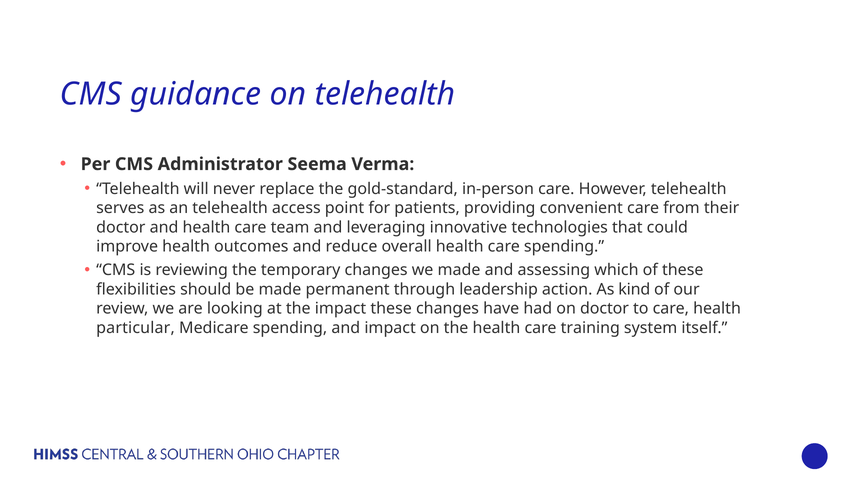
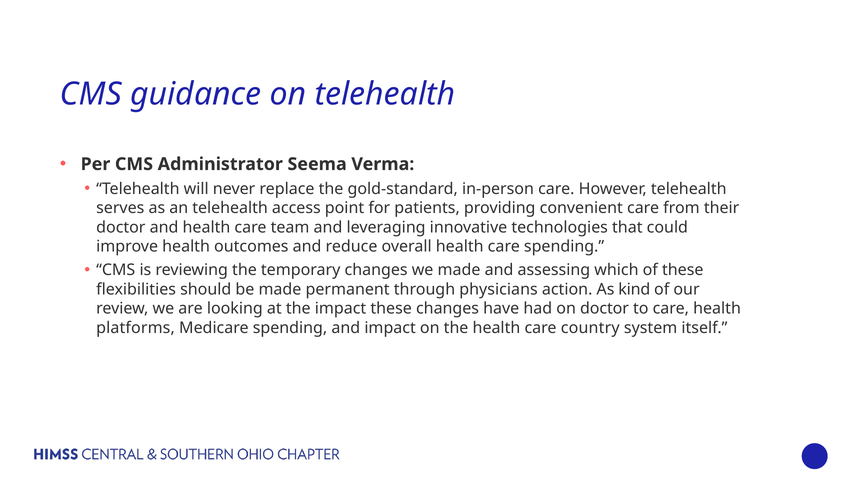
leadership: leadership -> physicians (499, 289)
particular: particular -> platforms (136, 328)
training: training -> country (590, 328)
